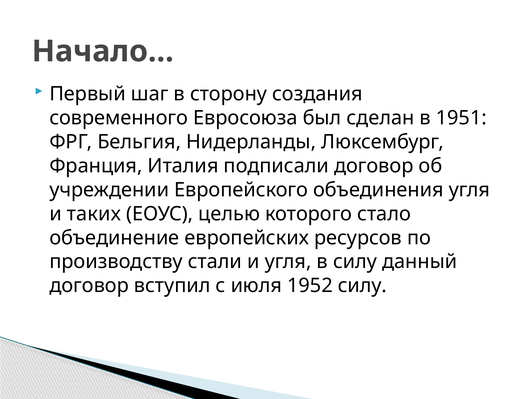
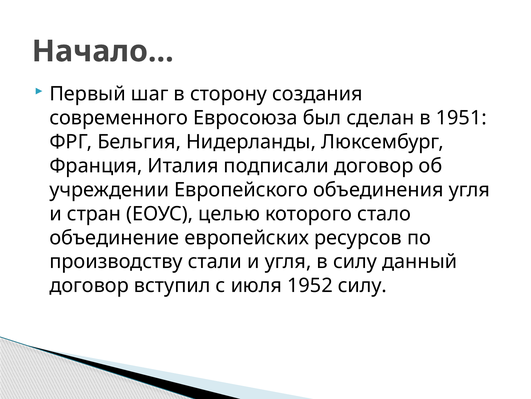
таких: таких -> стран (94, 213)
